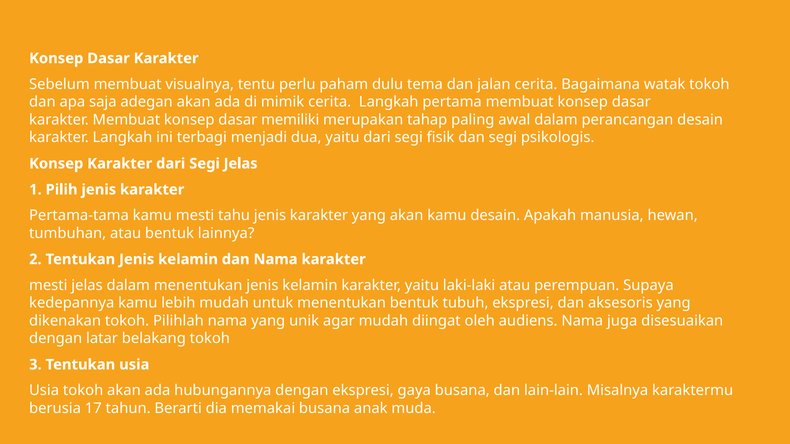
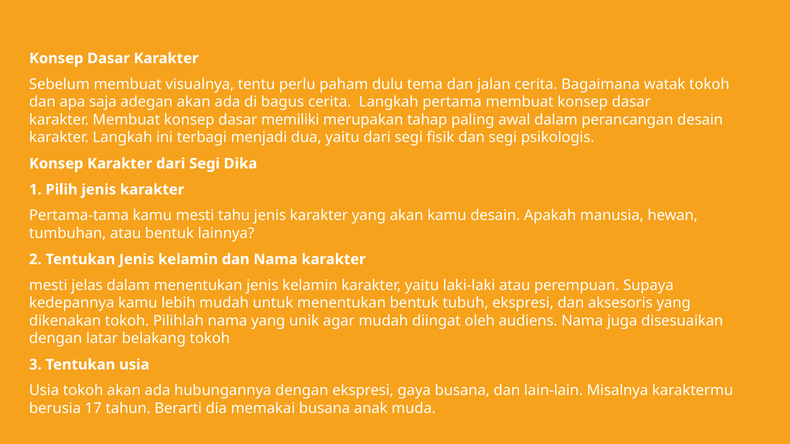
mimik: mimik -> bagus (283, 102)
Segi Jelas: Jelas -> Dika (241, 164)
